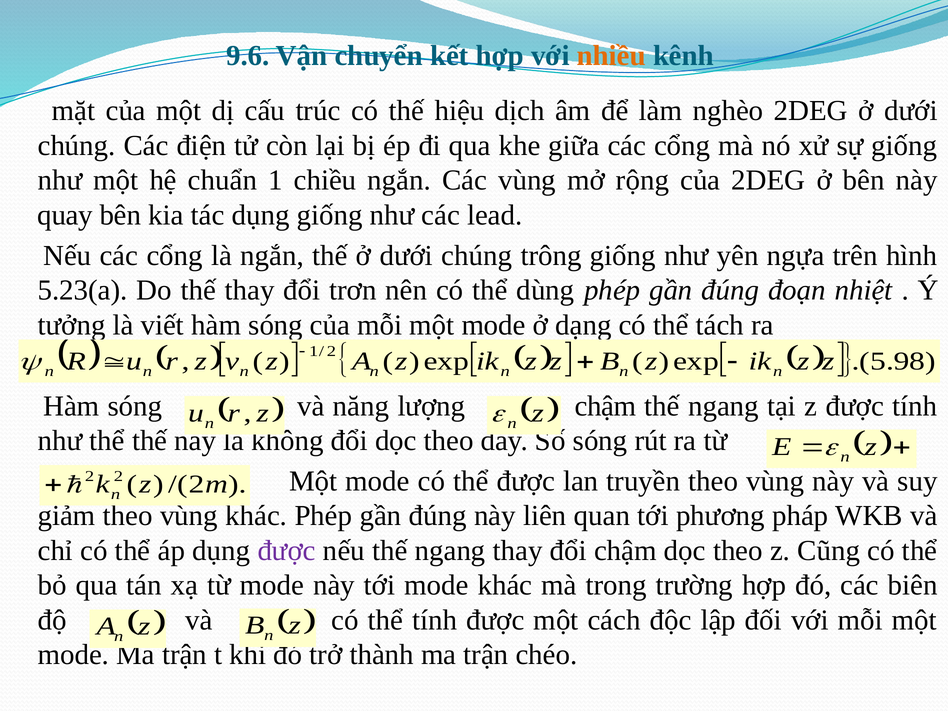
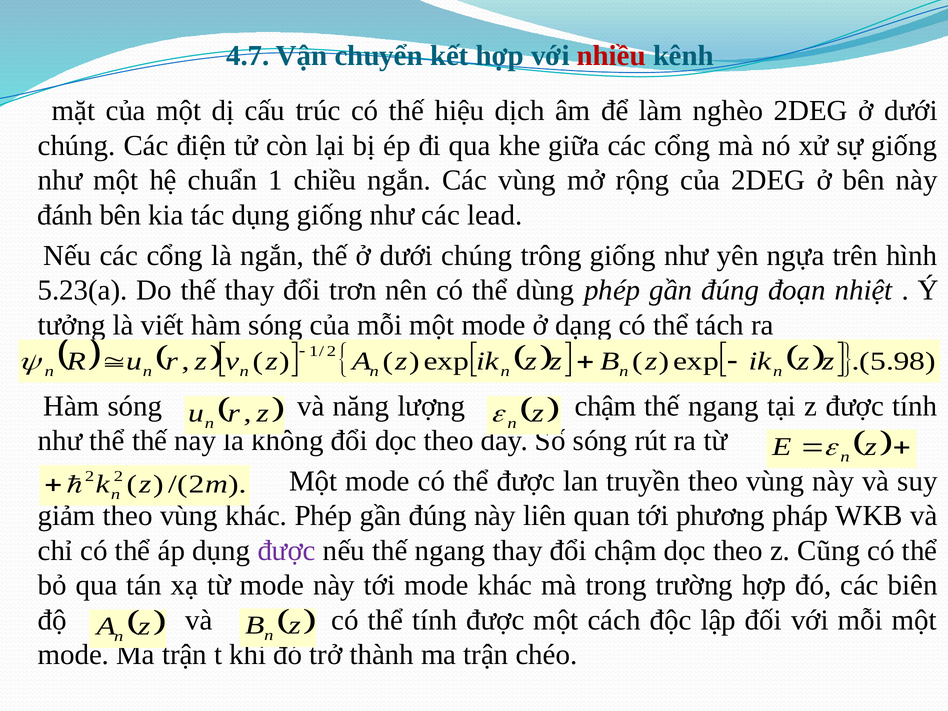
9.6: 9.6 -> 4.7 (248, 56)
nhiều colour: orange -> red (611, 56)
quay: quay -> đánh (65, 215)
